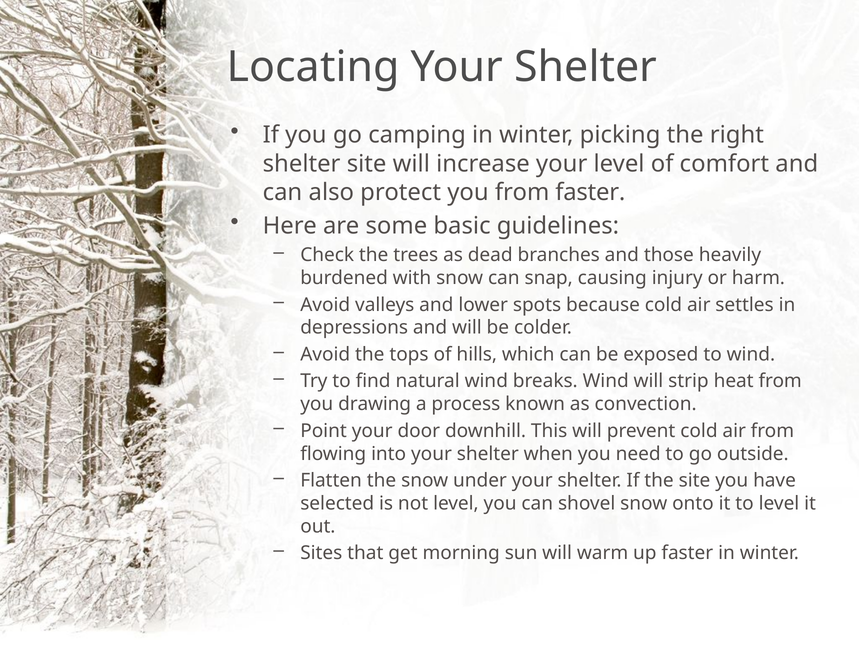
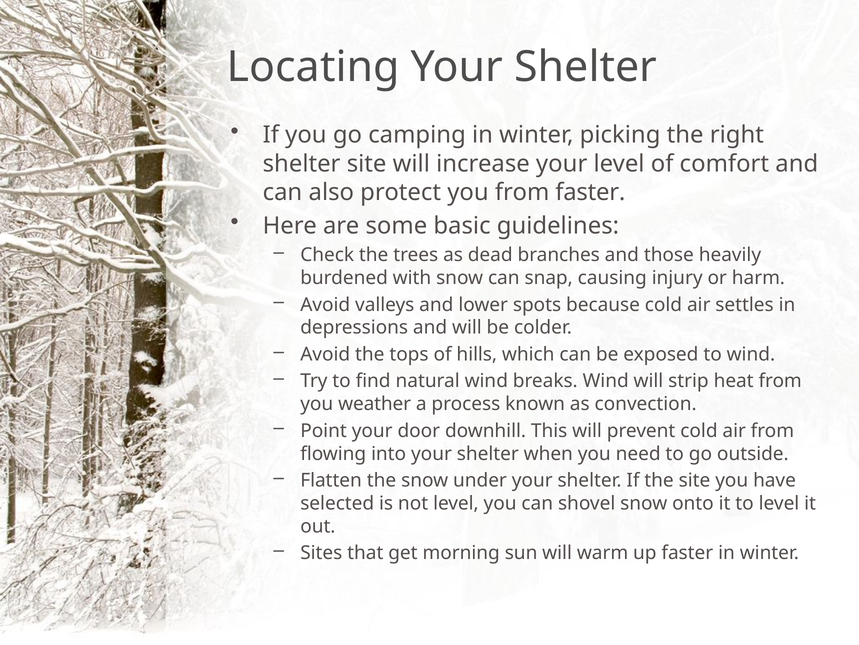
drawing: drawing -> weather (375, 404)
